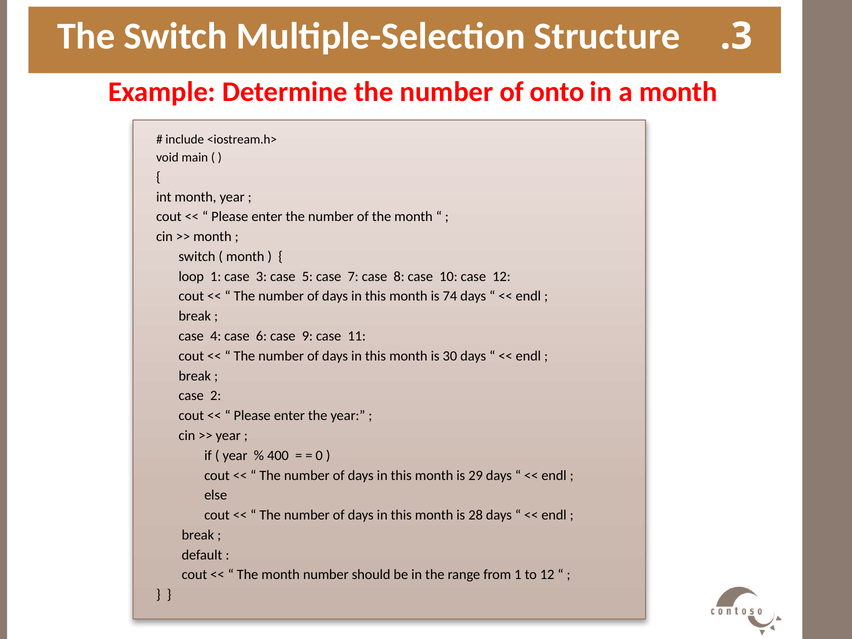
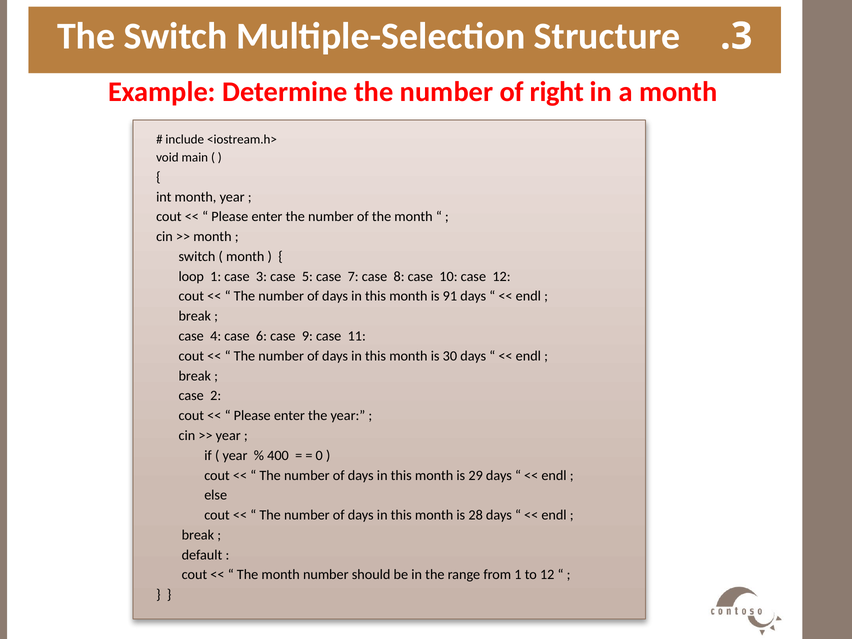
onto: onto -> right (557, 92)
74: 74 -> 91 (450, 296)
